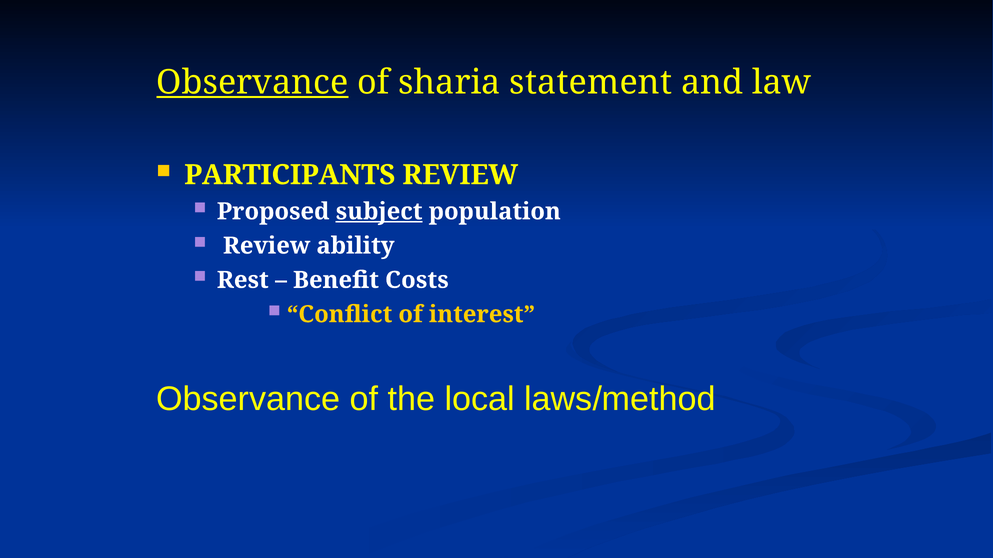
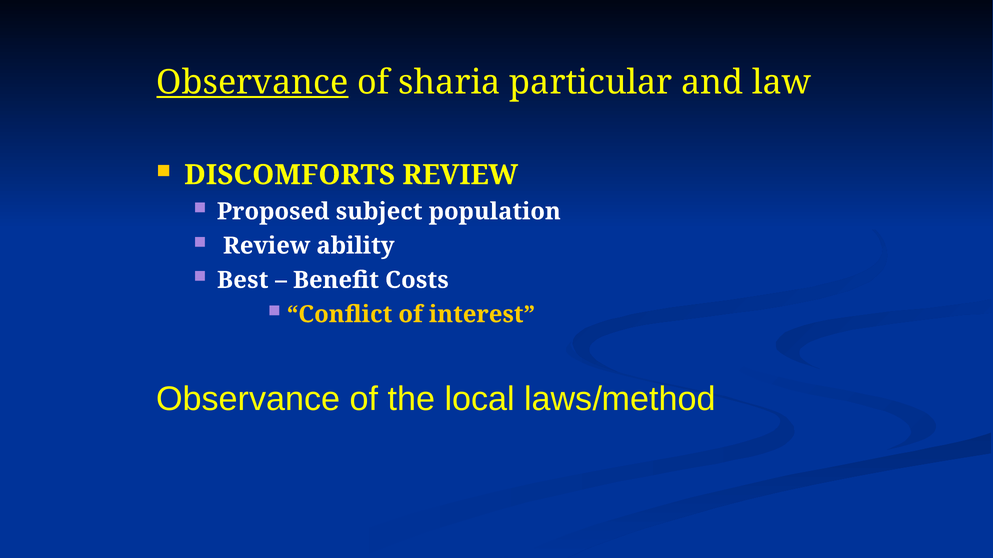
statement: statement -> particular (591, 82)
PARTICIPANTS: PARTICIPANTS -> DISCOMFORTS (290, 175)
subject underline: present -> none (379, 212)
Rest: Rest -> Best (243, 280)
